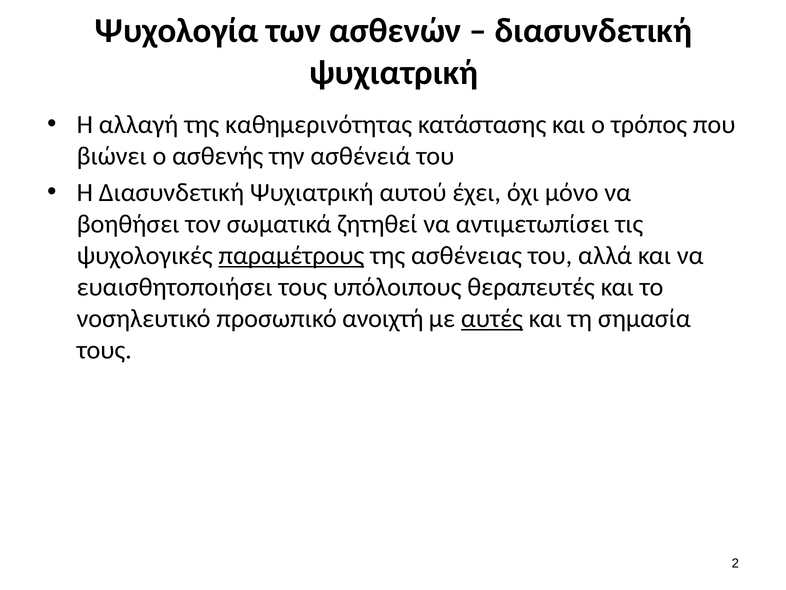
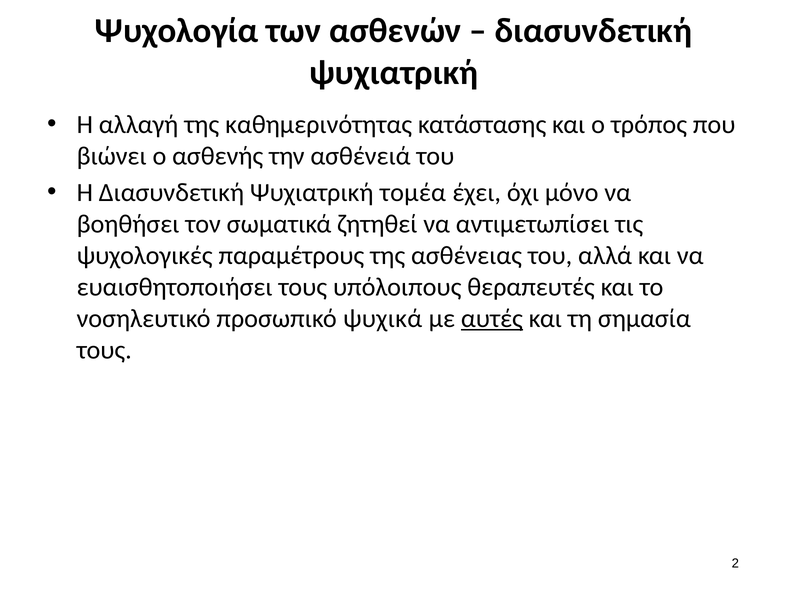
αυτού: αυτού -> τομέα (413, 192)
παραμέτρους underline: present -> none (291, 255)
ανοιχτή: ανοιχτή -> ψυχικά (383, 318)
